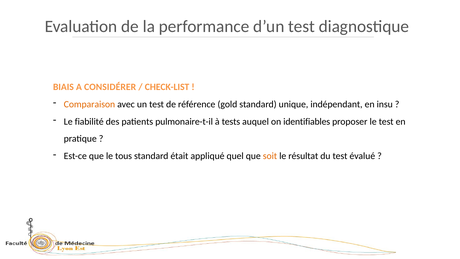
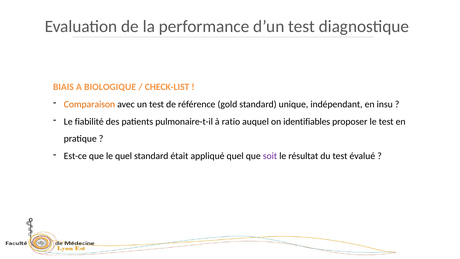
CONSIDÉRER: CONSIDÉRER -> BIOLOGIQUE (110, 87)
tests: tests -> ratio (231, 121)
le tous: tous -> quel (124, 156)
soit colour: orange -> purple (270, 156)
